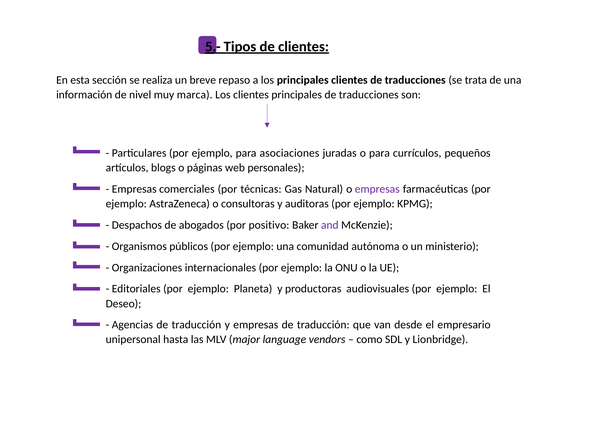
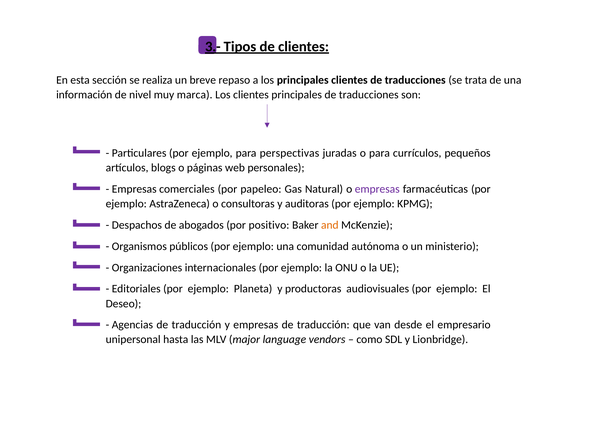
5.-: 5.- -> 3.- (213, 46)
asociaciones: asociaciones -> perspectivas (289, 153)
técnicas: técnicas -> papeleo (261, 189)
and colour: purple -> orange (330, 225)
